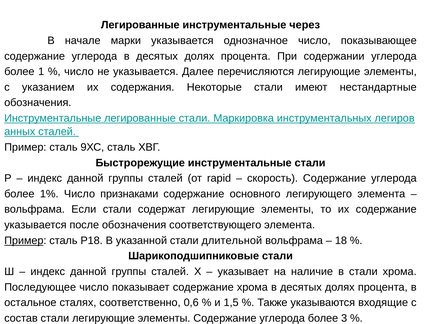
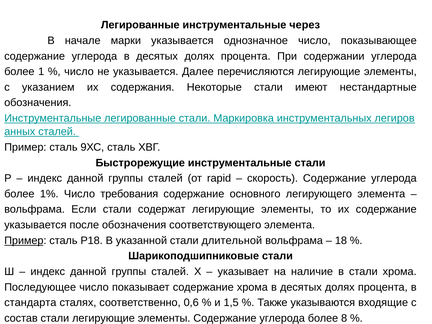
признаками: признаками -> требования (129, 194)
остальное: остальное -> стандарта (30, 303)
3: 3 -> 8 (344, 318)
